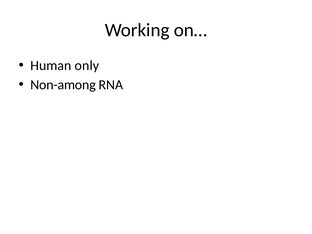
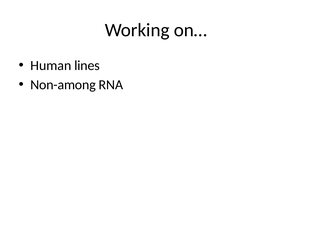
only: only -> lines (87, 65)
